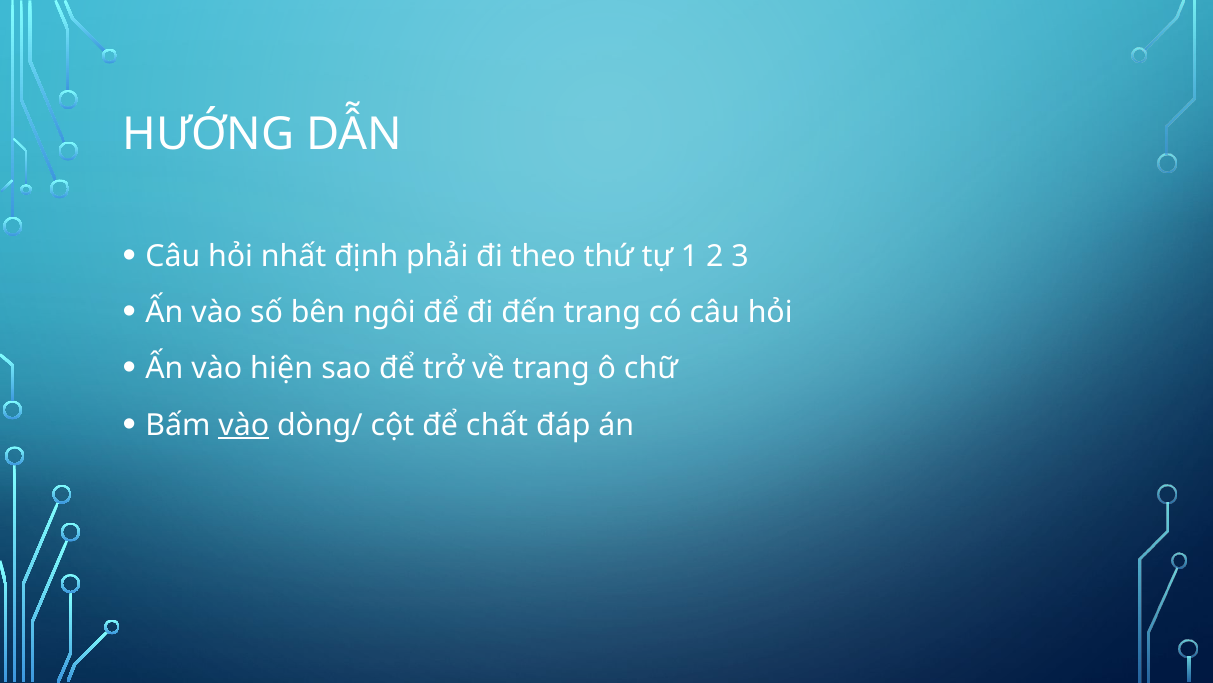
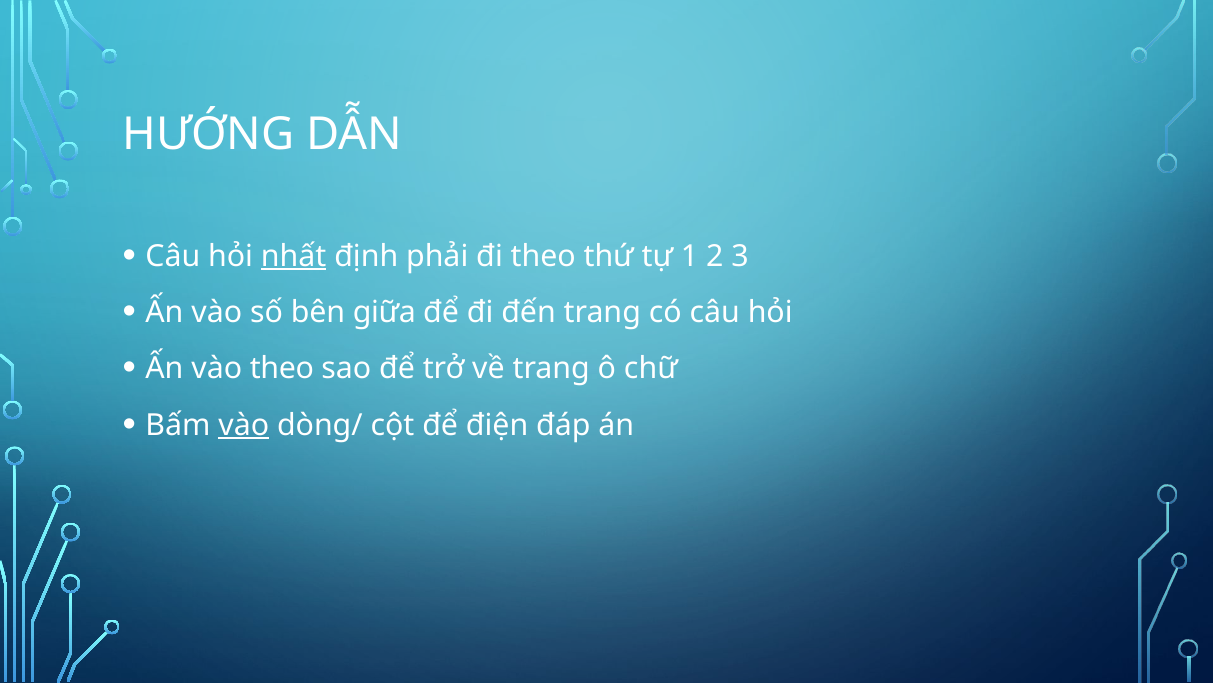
nhất underline: none -> present (294, 256)
ngôi: ngôi -> giữa (384, 312)
vào hiện: hiện -> theo (282, 369)
chất: chất -> điện (497, 425)
